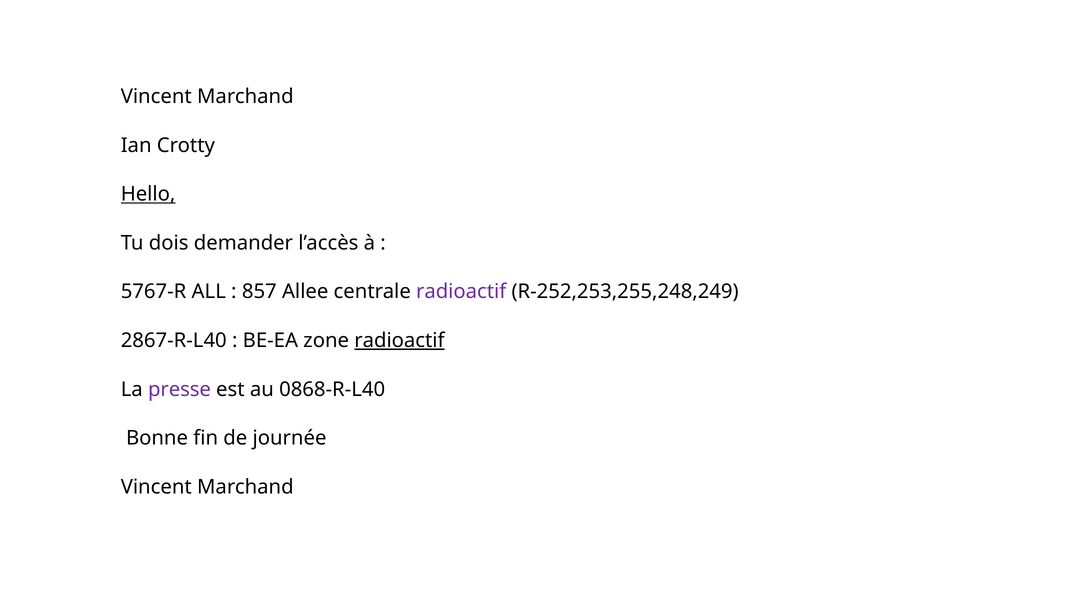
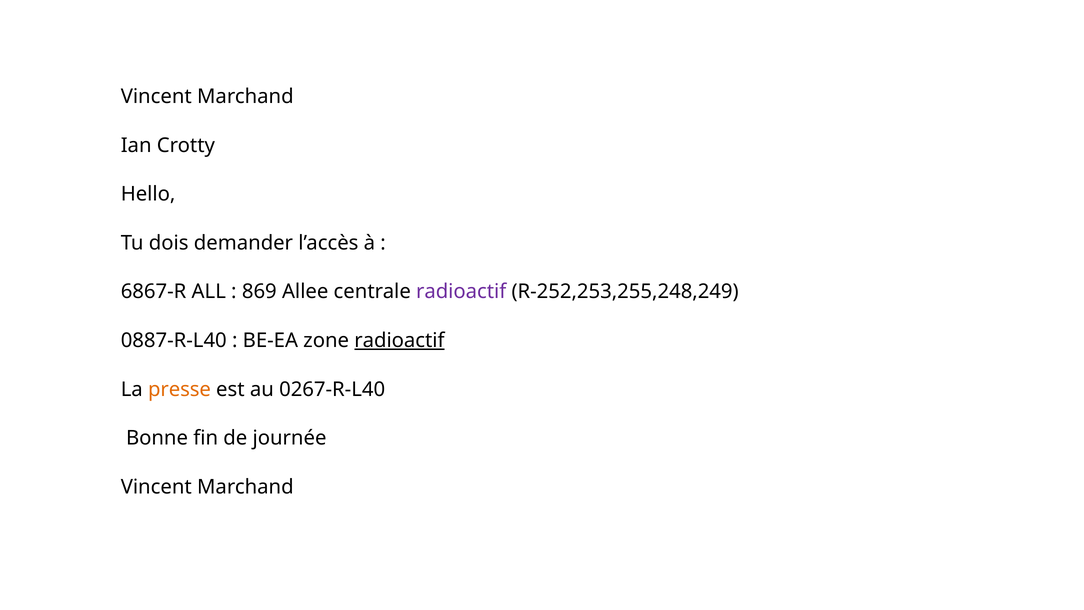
Hello underline: present -> none (148, 194)
5767-R: 5767-R -> 6867-R (154, 292)
857: 857 -> 869 (259, 292)
2867-R-L40: 2867-R-L40 -> 0887-R-L40 (174, 340)
presse colour: purple -> orange (179, 389)
0868-R-L40: 0868-R-L40 -> 0267-R-L40 (332, 389)
